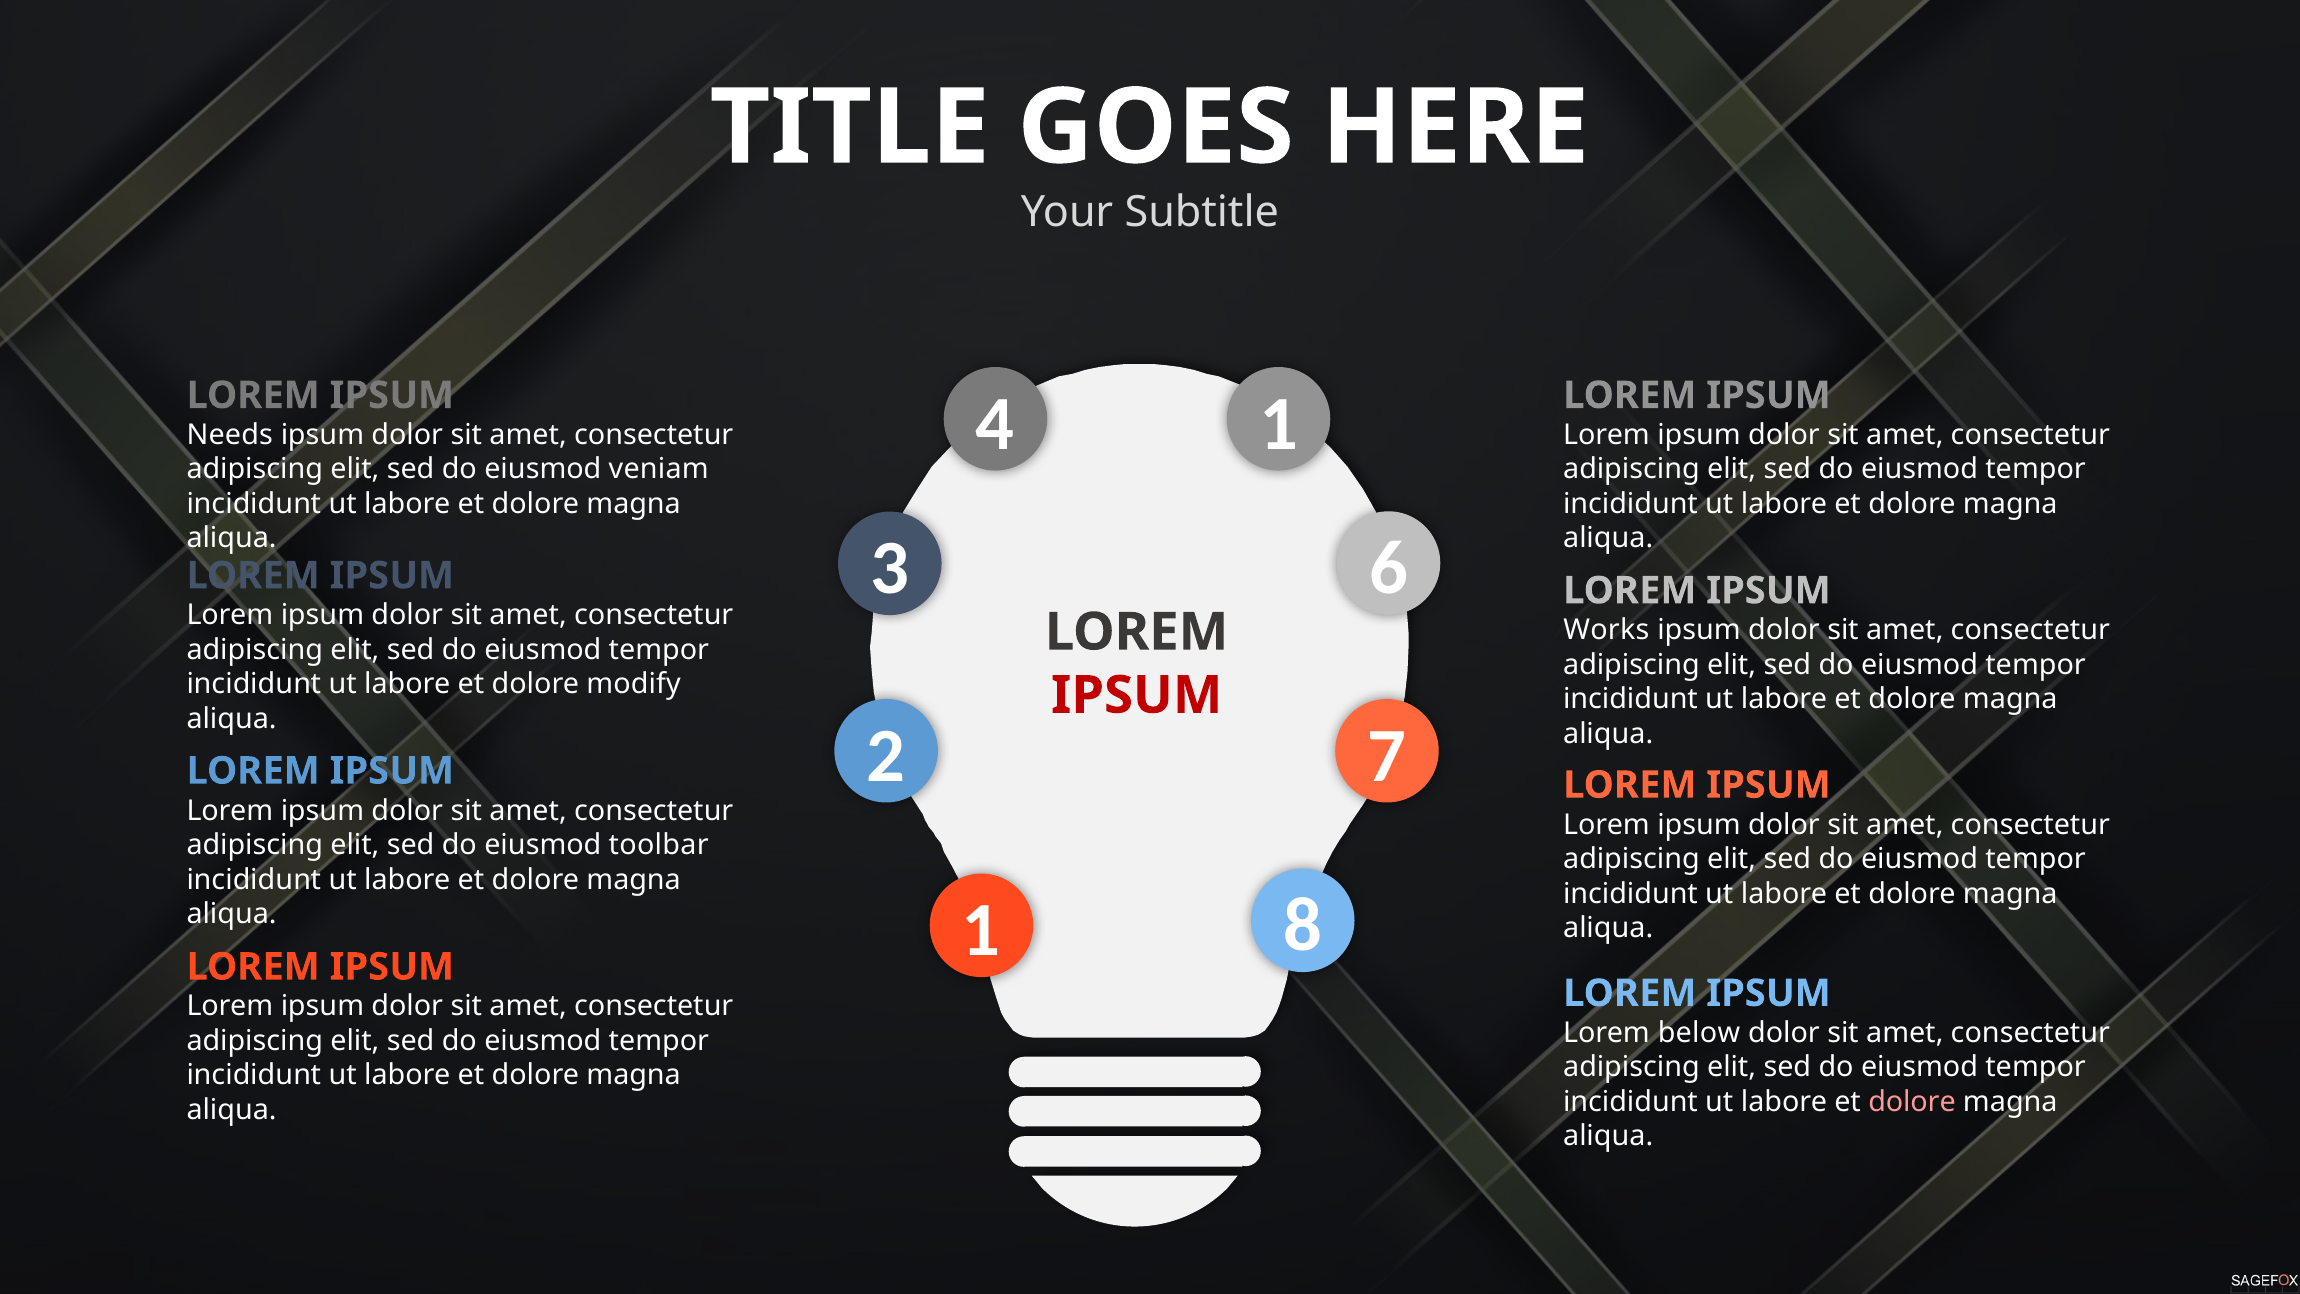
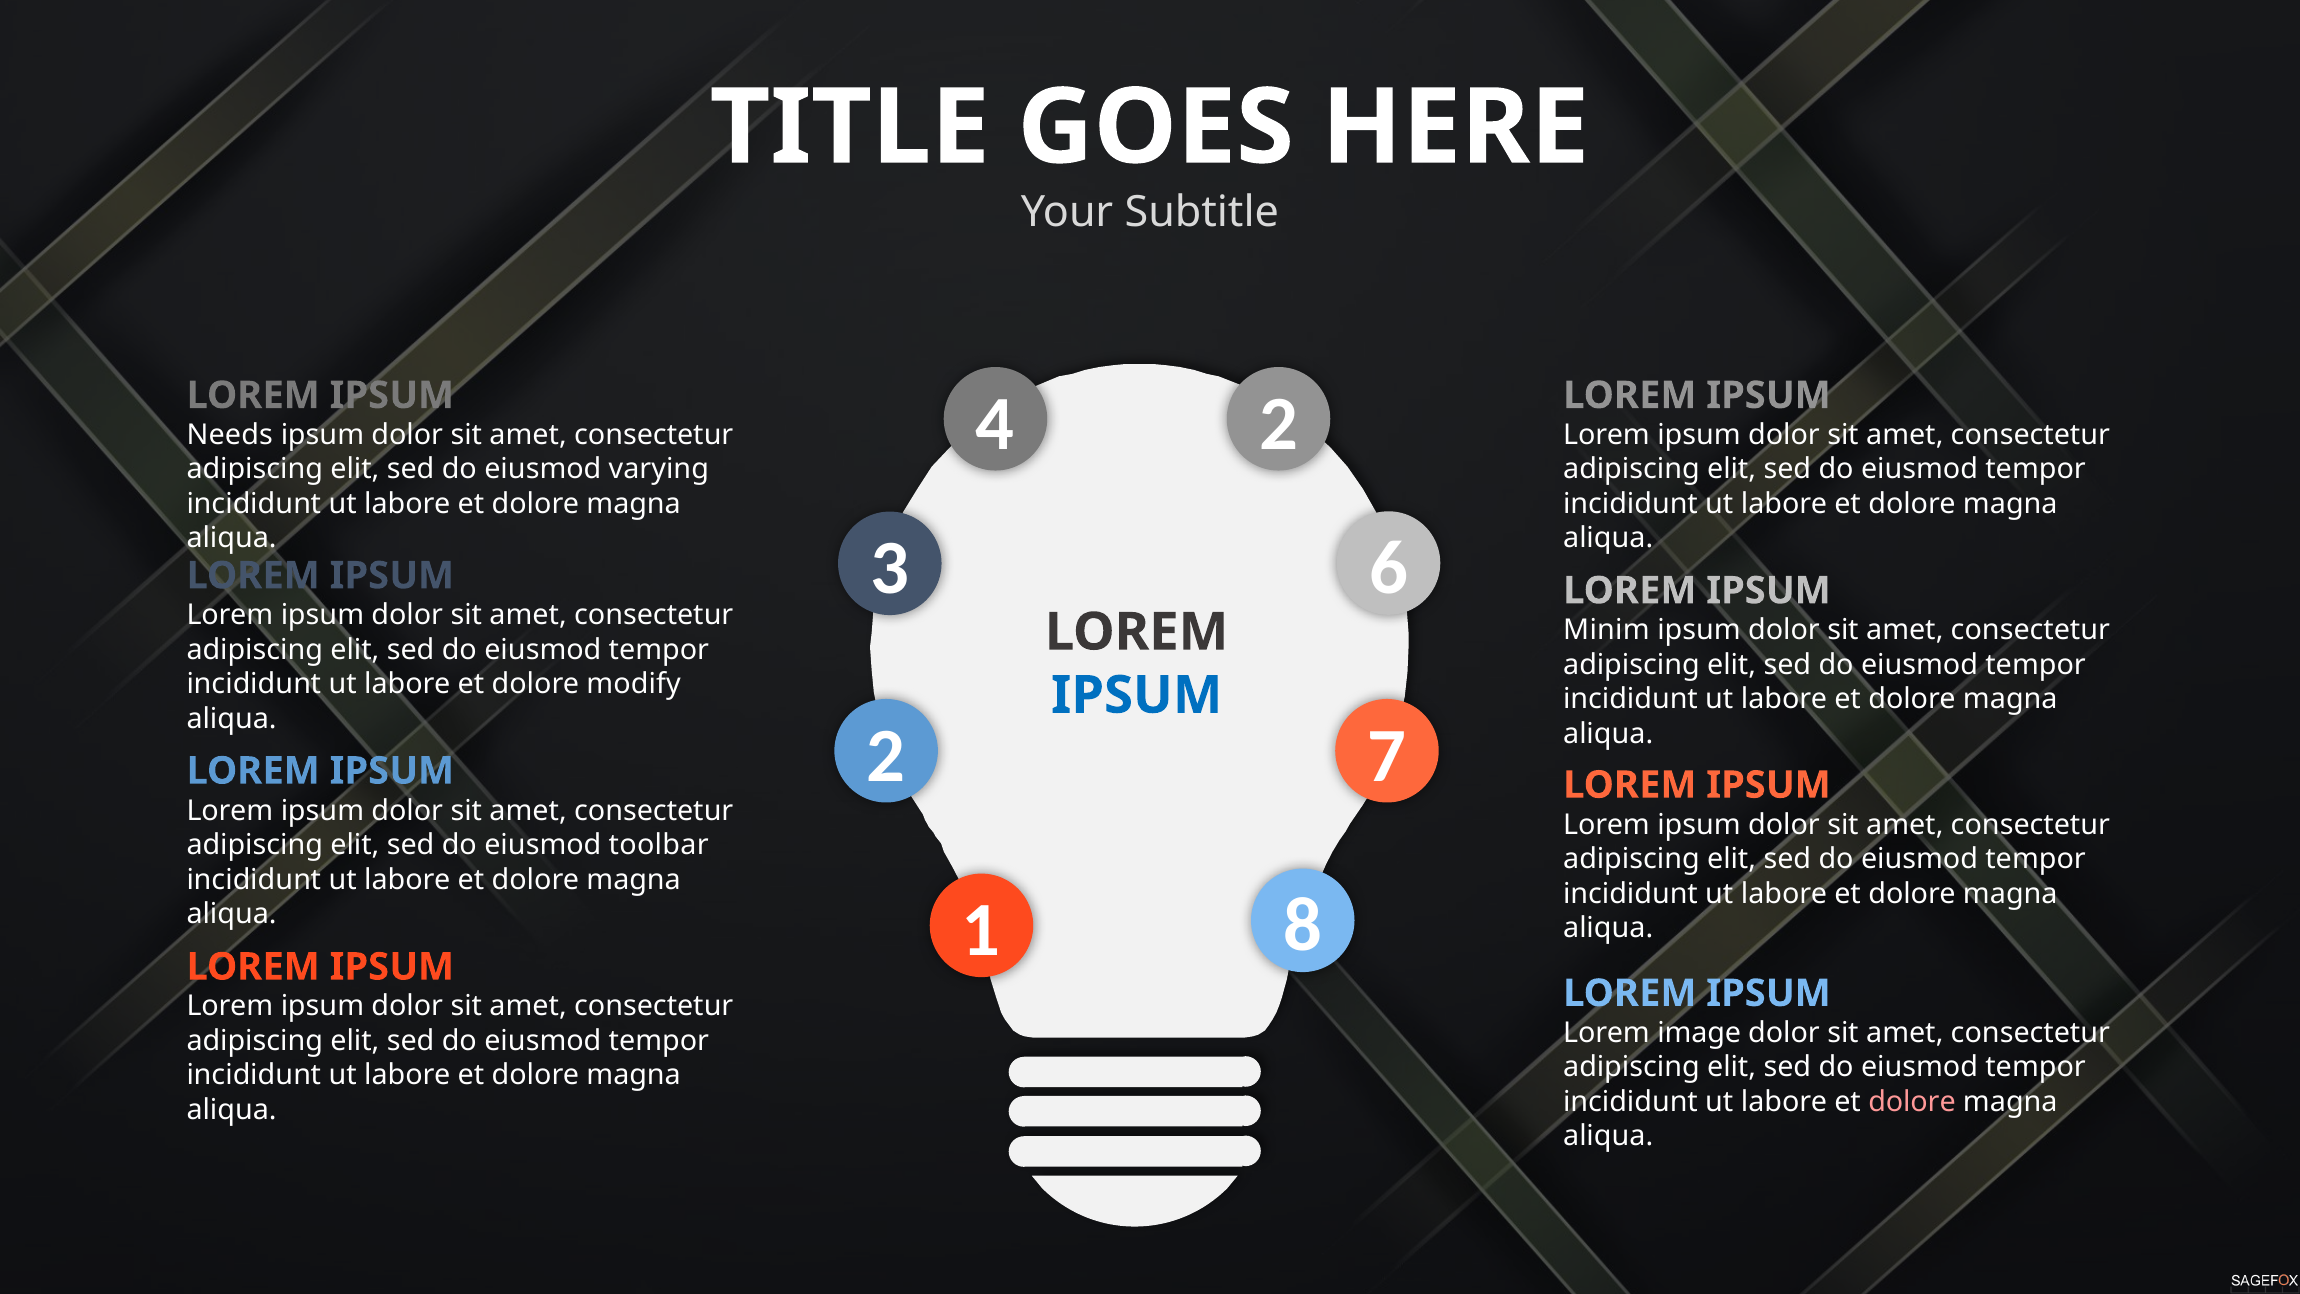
4 1: 1 -> 2 (1278, 424)
veniam: veniam -> varying (659, 469)
Works: Works -> Minim (1606, 630)
IPSUM colour: red -> blue (1137, 695)
below: below -> image (1699, 1033)
